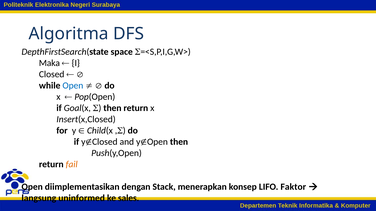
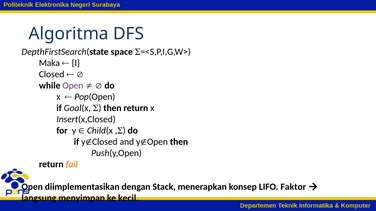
Open colour: blue -> purple (73, 86)
uninformed: uninformed -> menyimpan (82, 199)
sales: sales -> kecil (128, 199)
